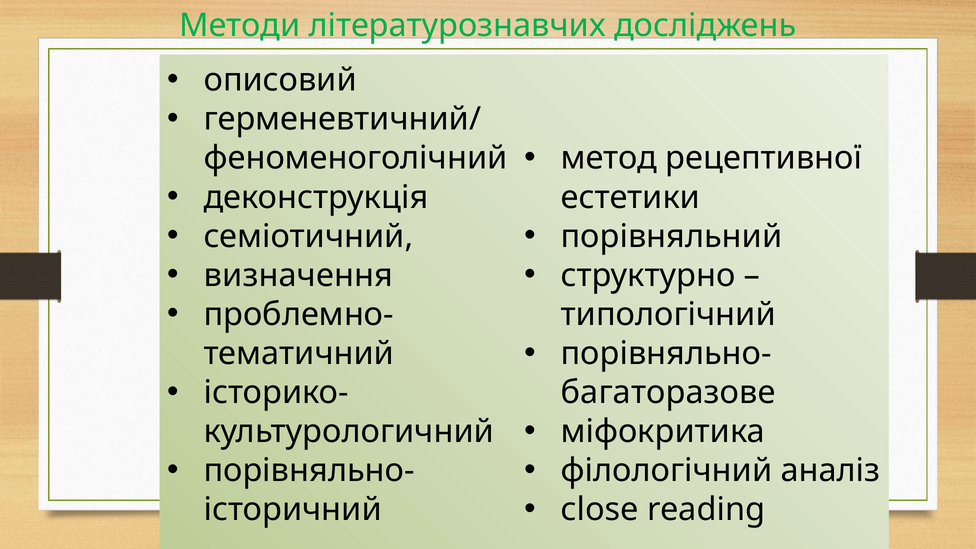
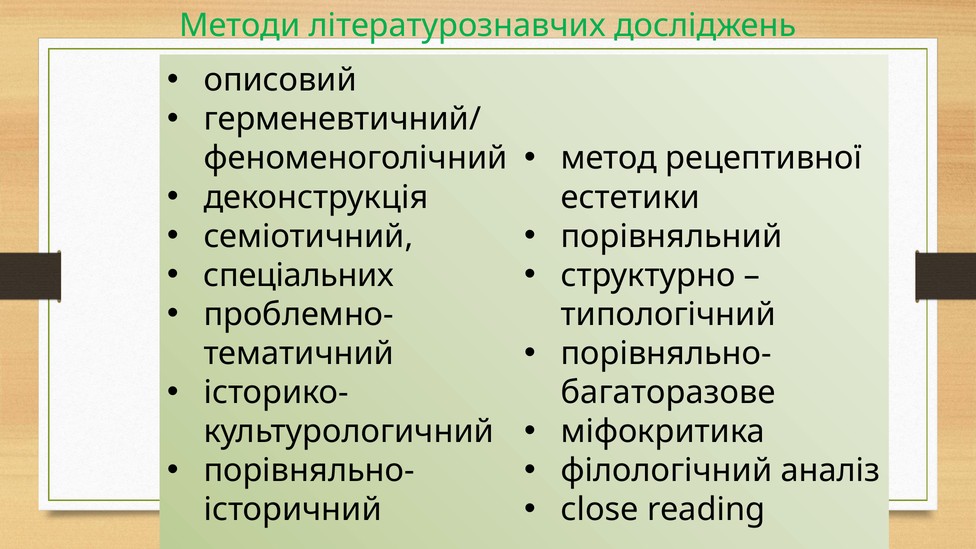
визначення: визначення -> спеціальних (299, 275)
